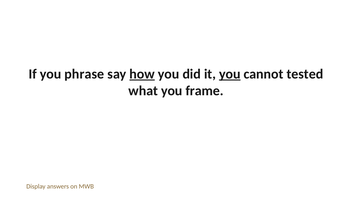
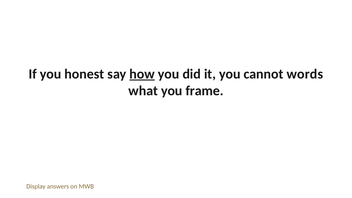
phrase: phrase -> honest (84, 74)
you underline: present -> none (230, 74)
tested: tested -> words (305, 74)
